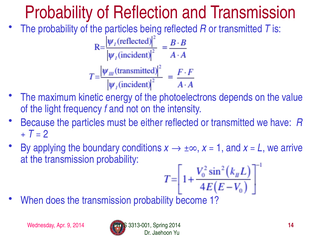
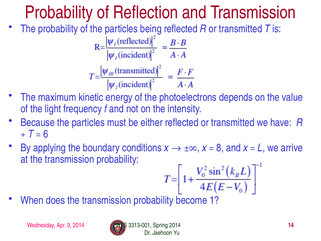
2: 2 -> 6 (46, 134)
1: 1 -> 8 (220, 148)
